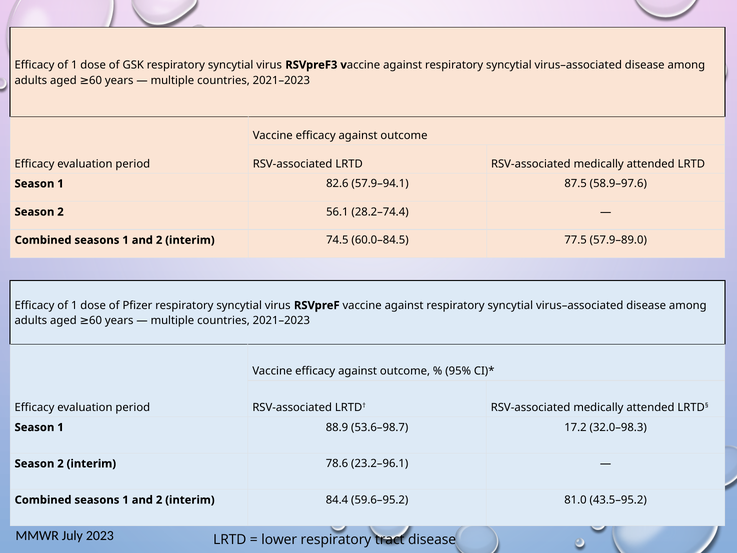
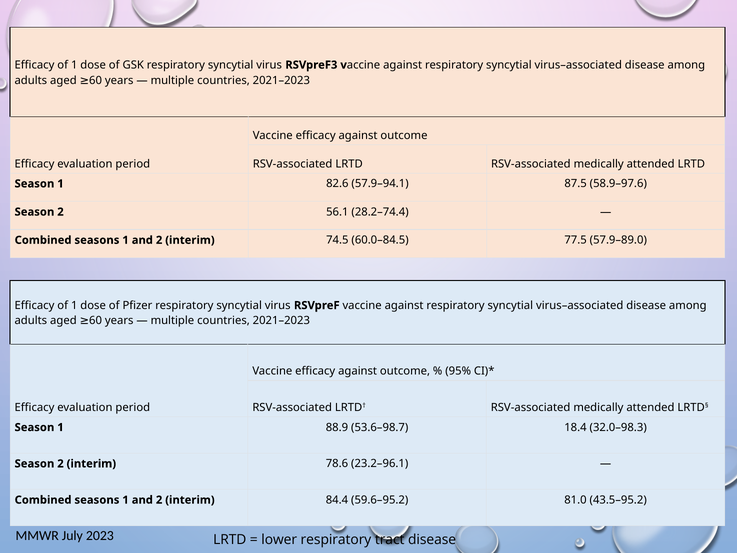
17.2: 17.2 -> 18.4 (575, 427)
